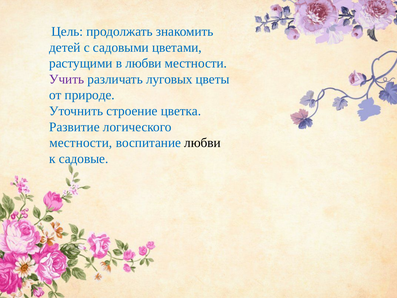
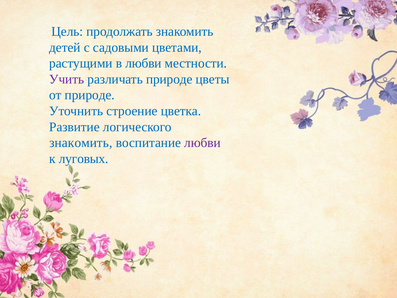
различать луговых: луговых -> природе (169, 79)
местности: местности -> знакомить (81, 143)
любви colour: black -> purple (203, 143)
садовые: садовые -> луговых (84, 159)
